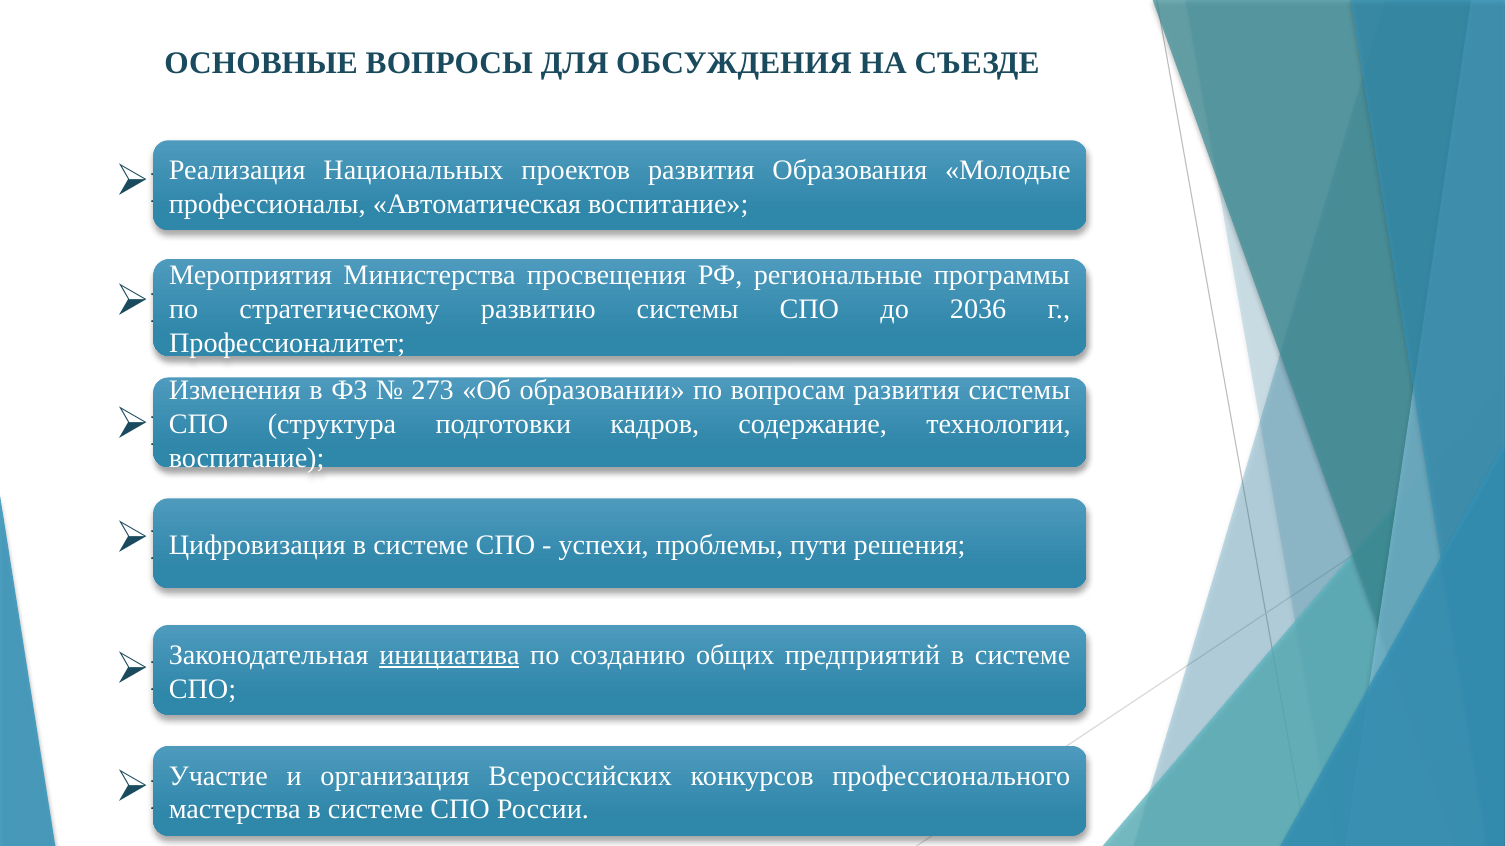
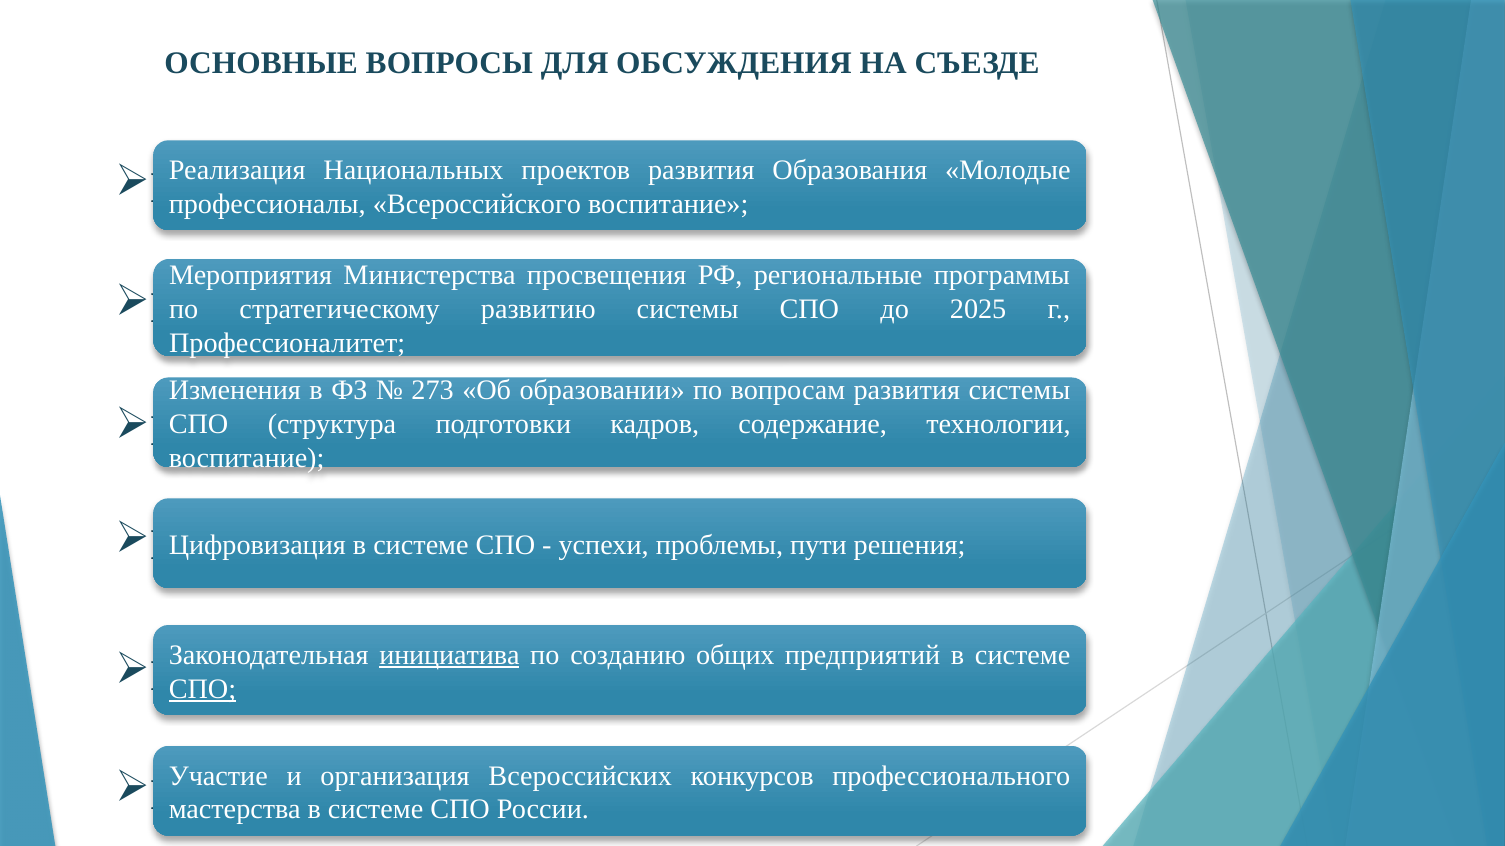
Автоматическая: Автоматическая -> Всероссийского (477, 204)
2036: 2036 -> 2025 (978, 310)
СПО underline: none -> present (202, 689)
